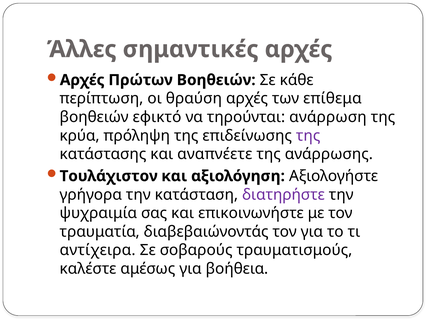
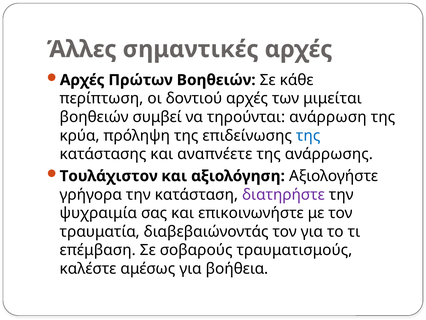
θραύση: θραύση -> δοντιού (194, 98)
επίθεμα: επίθεμα -> μιμείται (332, 98)
εφικτό: εφικτό -> συμβεί (157, 117)
της colour: purple -> blue (308, 135)
αντίχειρα: αντίχειρα -> επέμβαση (98, 250)
